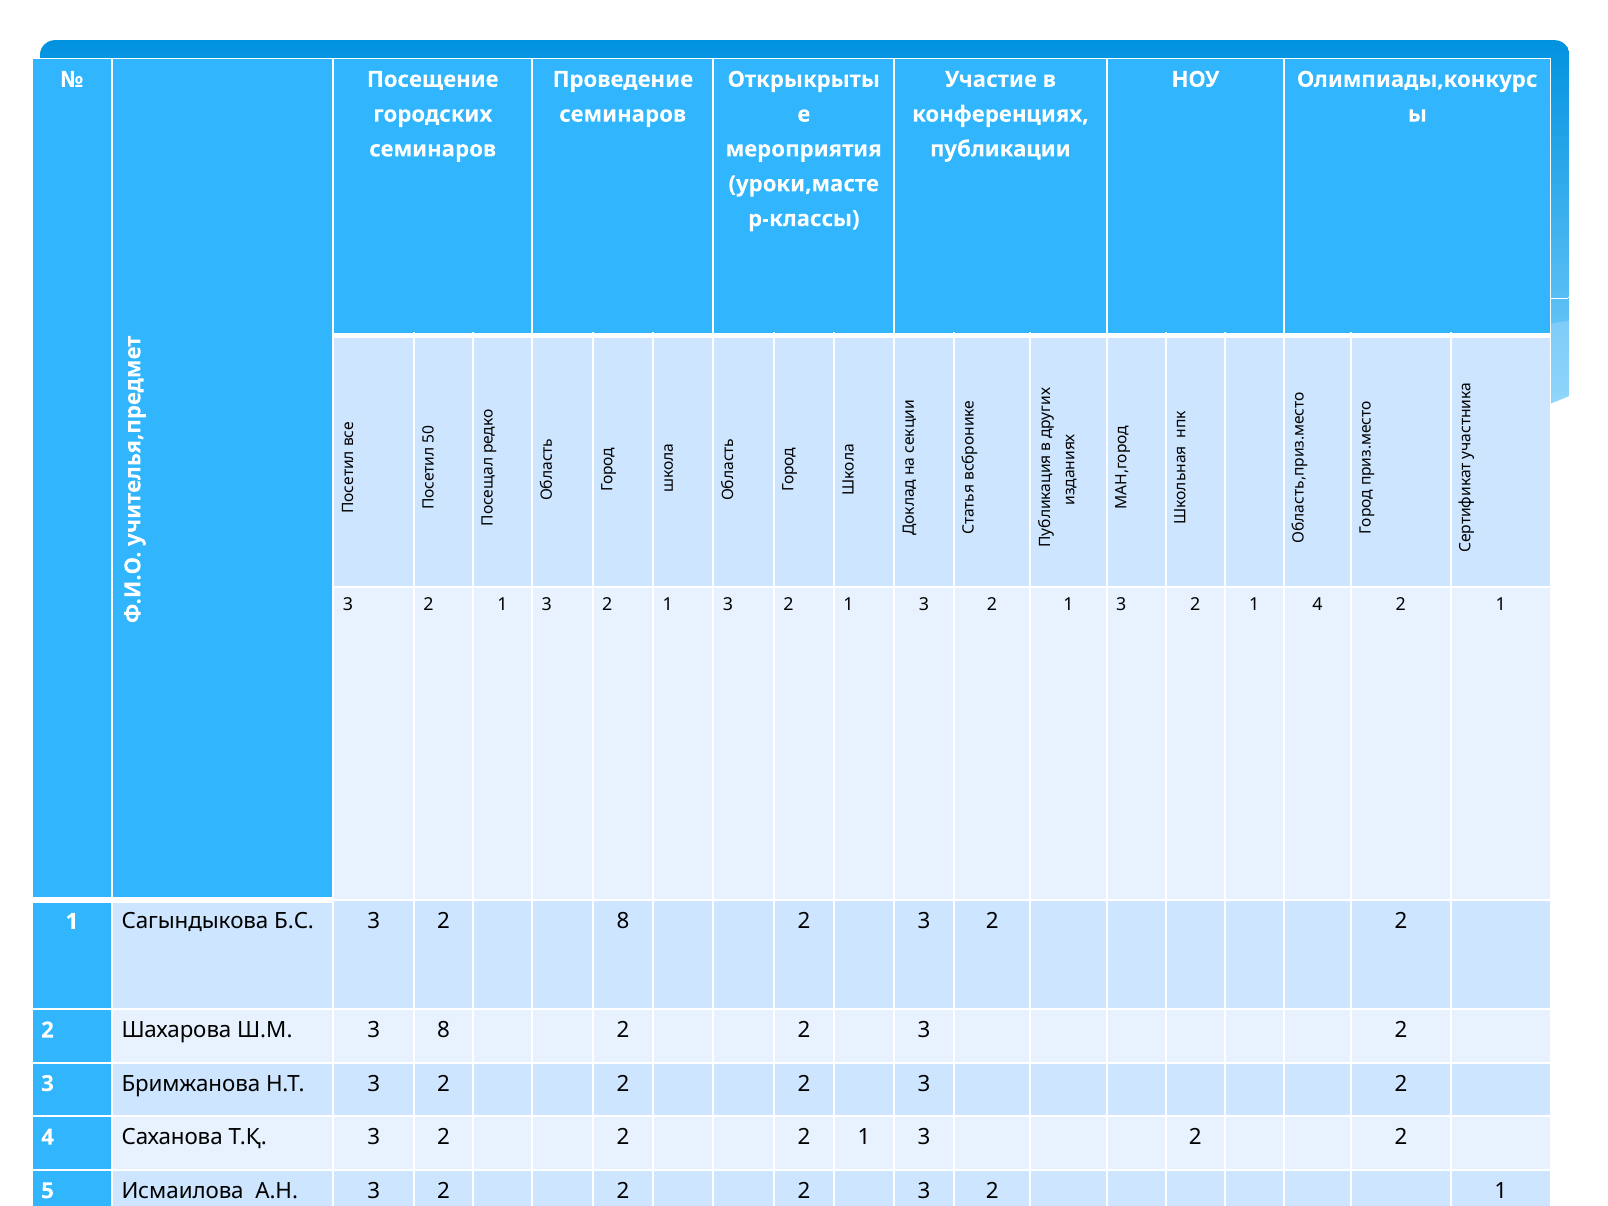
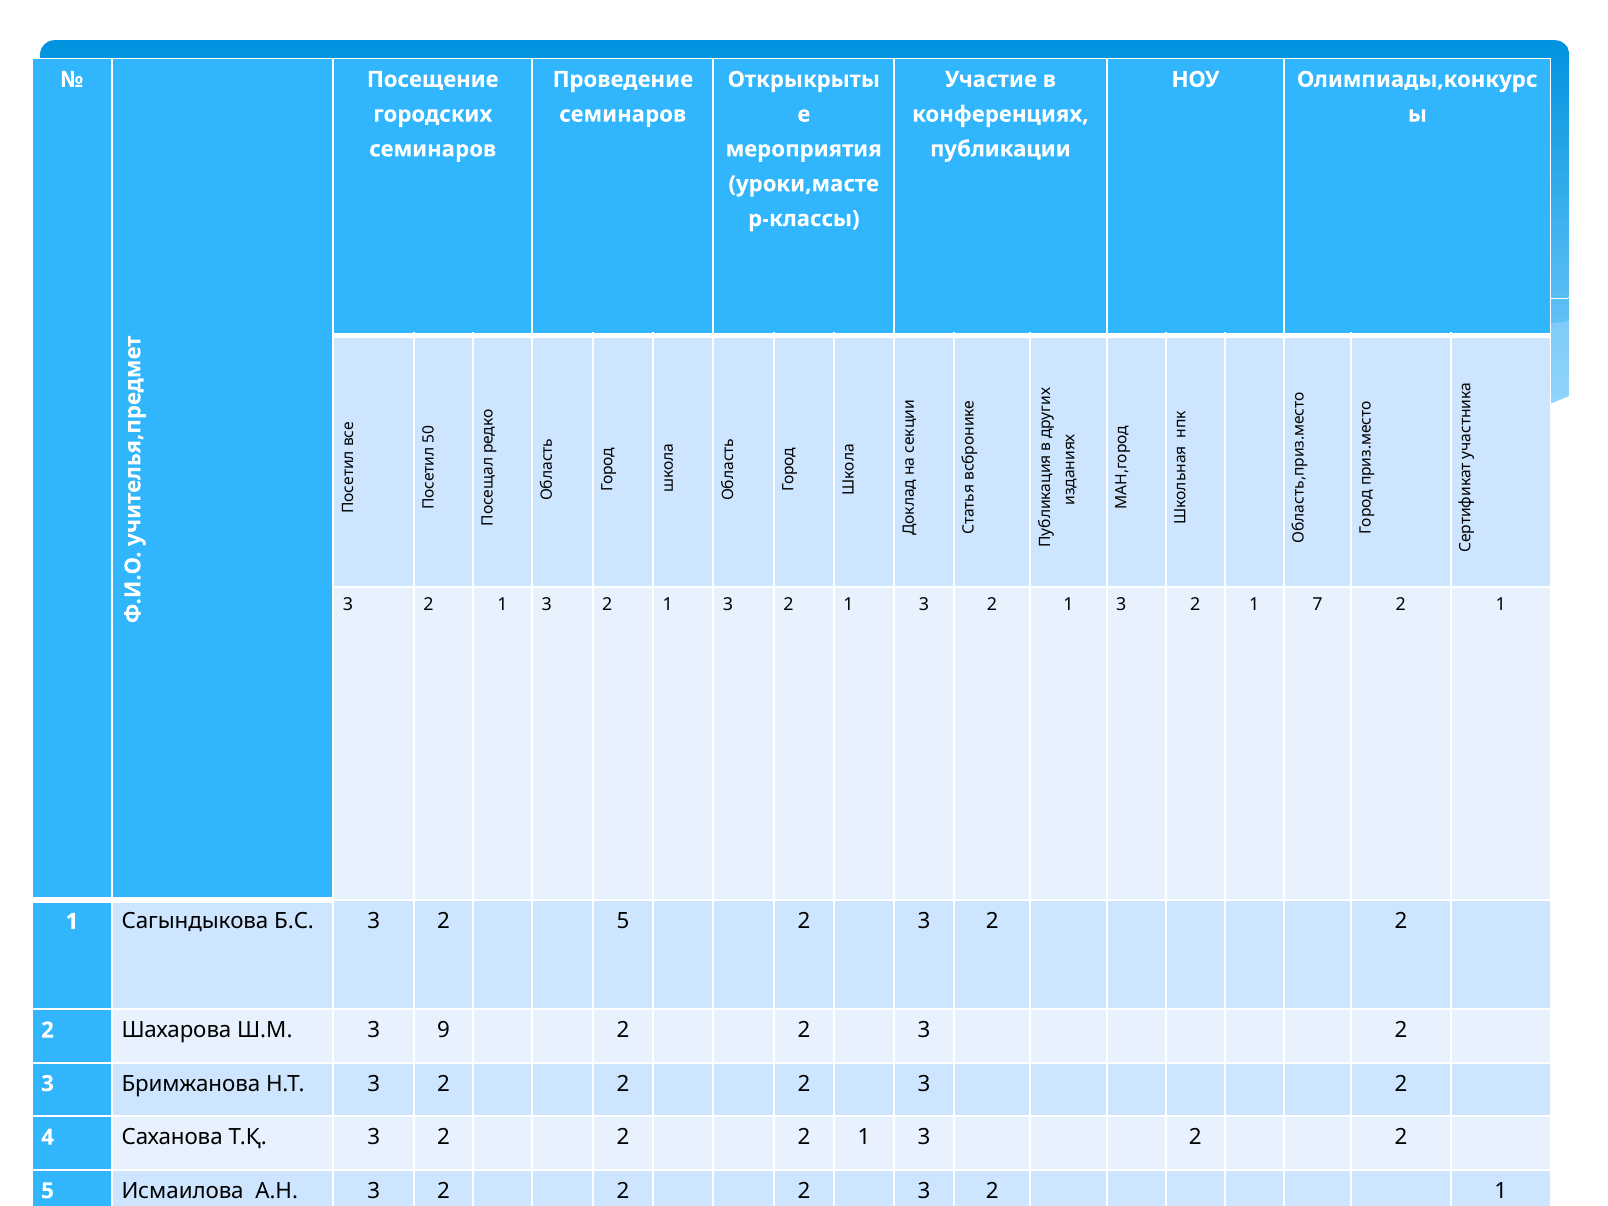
1 4: 4 -> 7 (1317, 604)
3 2 8: 8 -> 5 (623, 921)
3 8: 8 -> 9 (444, 1030)
